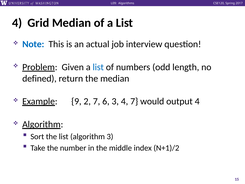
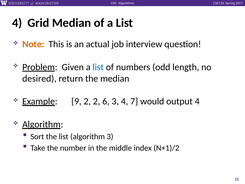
Note colour: blue -> orange (33, 44)
defined: defined -> desired (39, 78)
2 7: 7 -> 2 (97, 101)
